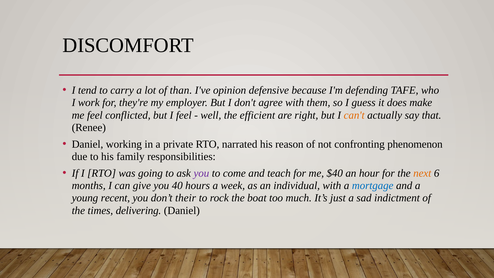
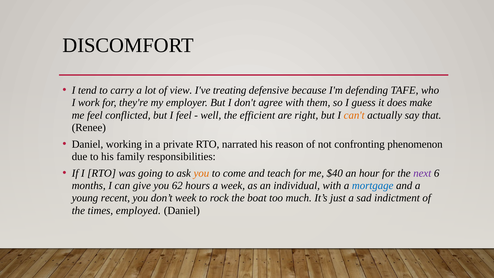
than: than -> view (181, 90)
opinion: opinion -> treating (230, 90)
you colour: purple -> orange (201, 173)
next colour: orange -> purple (422, 173)
40: 40 -> 62 (177, 186)
don’t their: their -> week (186, 198)
delivering: delivering -> employed (138, 210)
